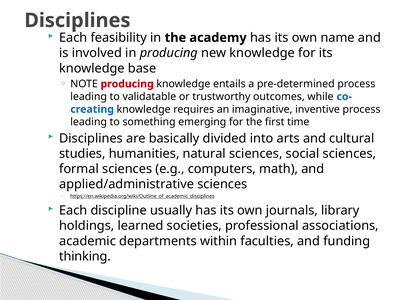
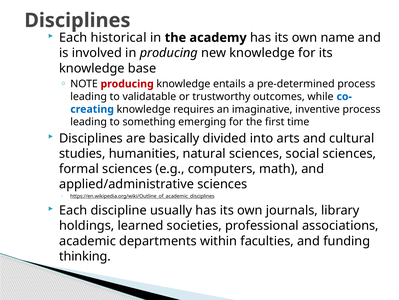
feasibility: feasibility -> historical (119, 38)
